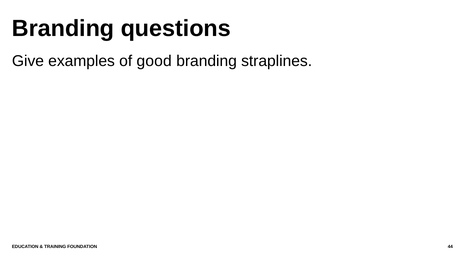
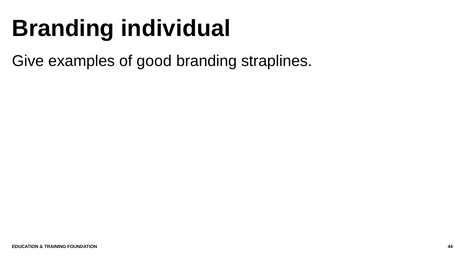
questions: questions -> individual (176, 28)
